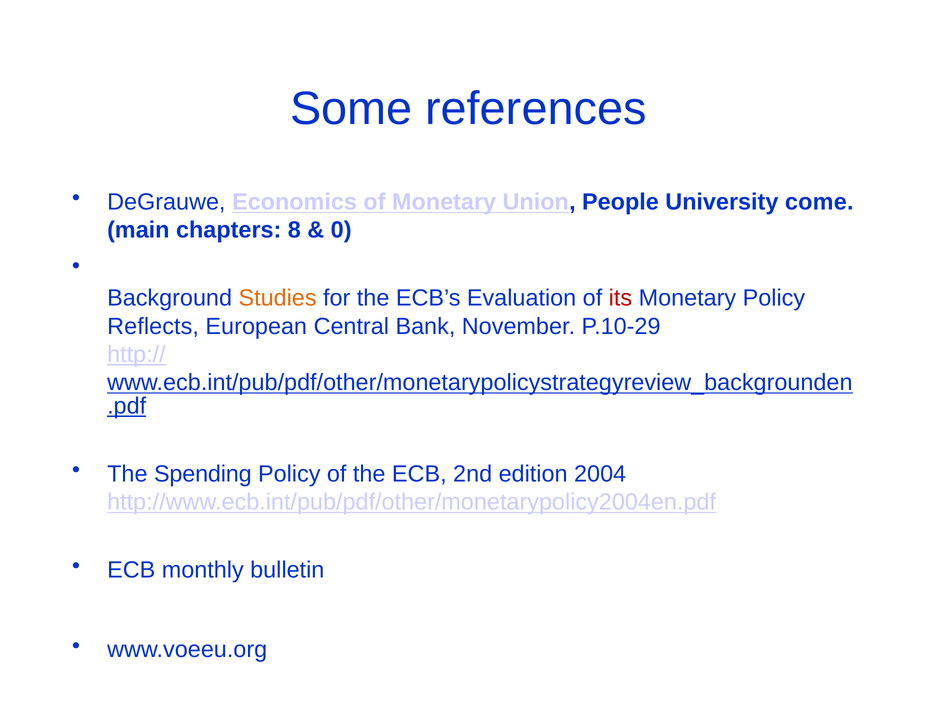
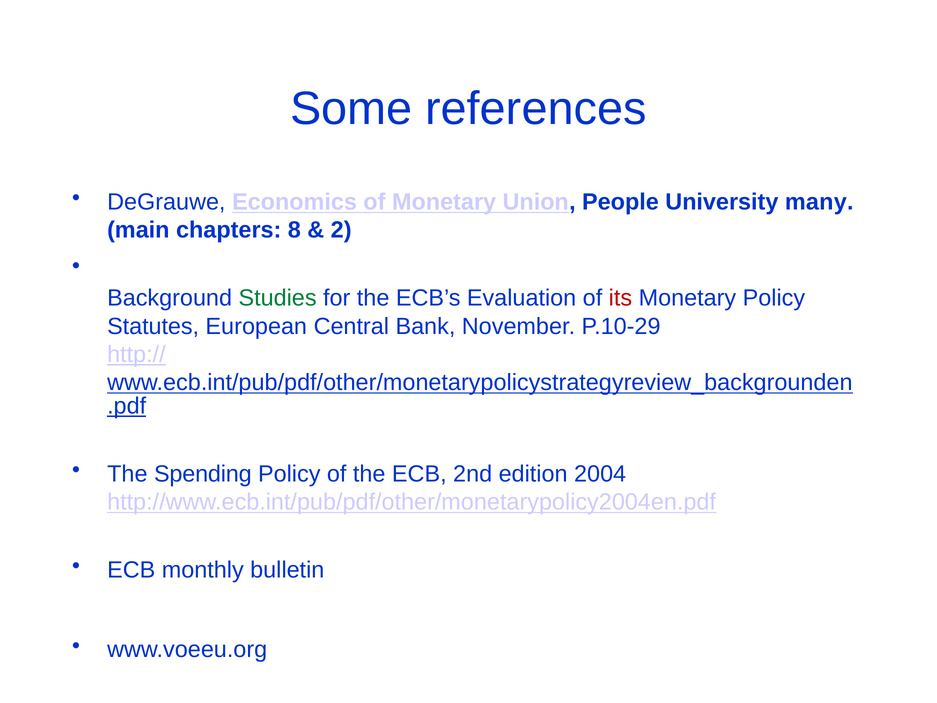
come: come -> many (819, 202)
0: 0 -> 2 (341, 230)
Studies colour: orange -> green (278, 298)
Reflects: Reflects -> Statutes (153, 326)
